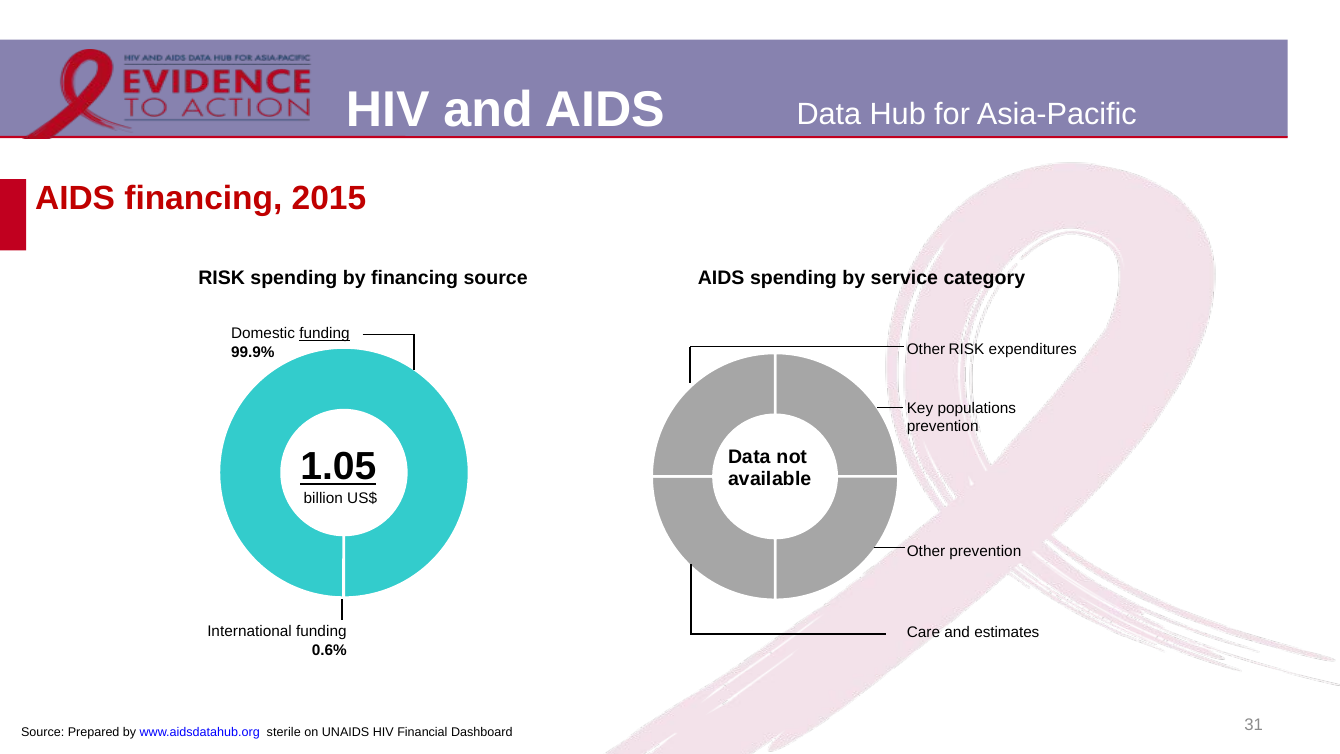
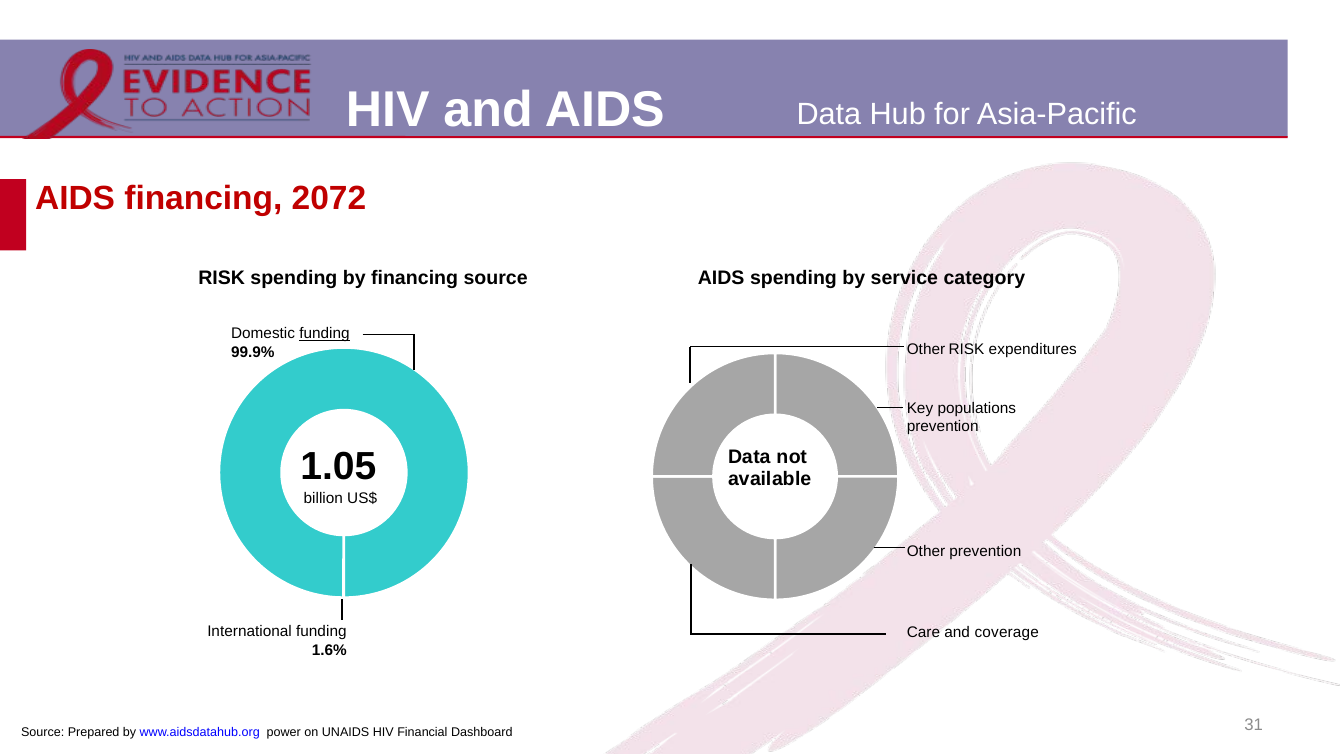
2015: 2015 -> 2072 (329, 199)
1.05 underline: present -> none (338, 467)
estimates: estimates -> coverage (1007, 633)
0.6%: 0.6% -> 1.6% (329, 650)
sterile: sterile -> power (284, 732)
